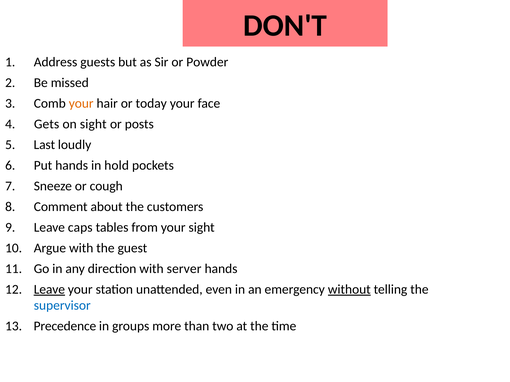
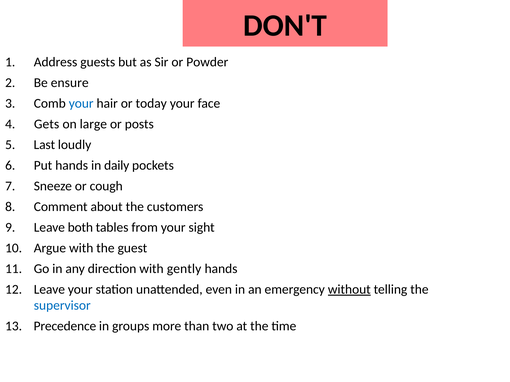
missed: missed -> ensure (70, 83)
your colour: orange -> blue (81, 104)
on sight: sight -> large (93, 124)
hold: hold -> daily (117, 166)
caps: caps -> both (80, 228)
server: server -> gently (184, 269)
Leave underline: present -> none (49, 290)
